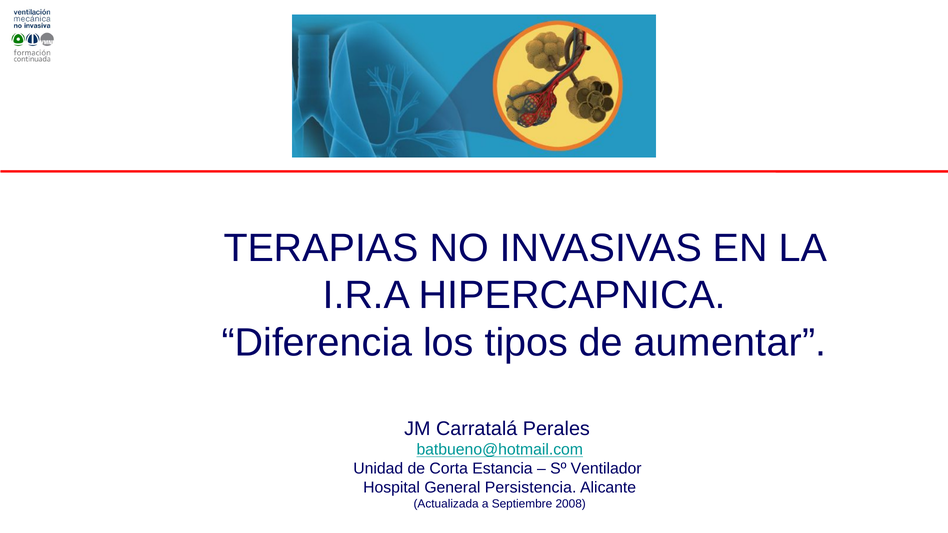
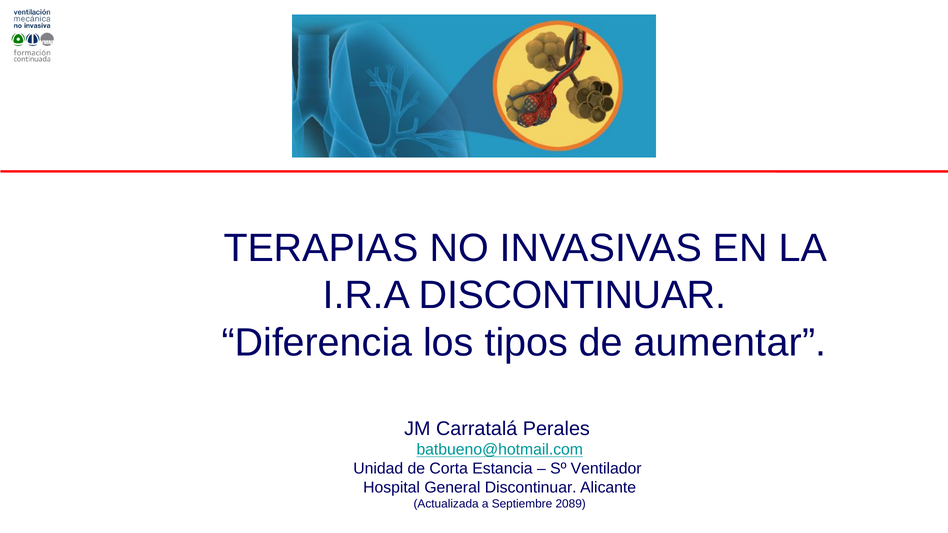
I.R.A HIPERCAPNICA: HIPERCAPNICA -> DISCONTINUAR (573, 296)
General Persistencia: Persistencia -> Discontinuar (531, 488)
2008: 2008 -> 2089 (571, 504)
